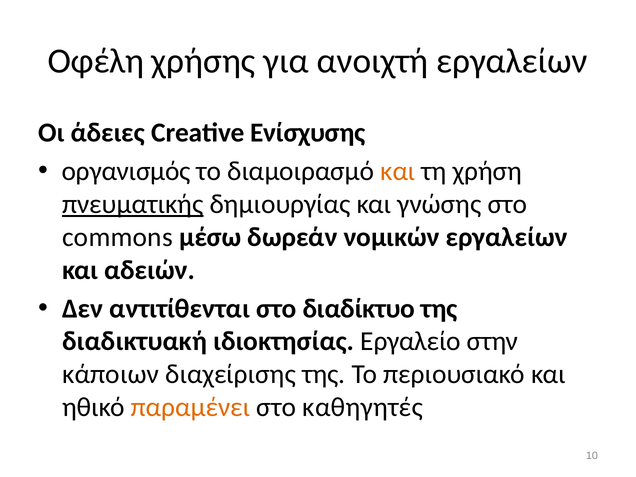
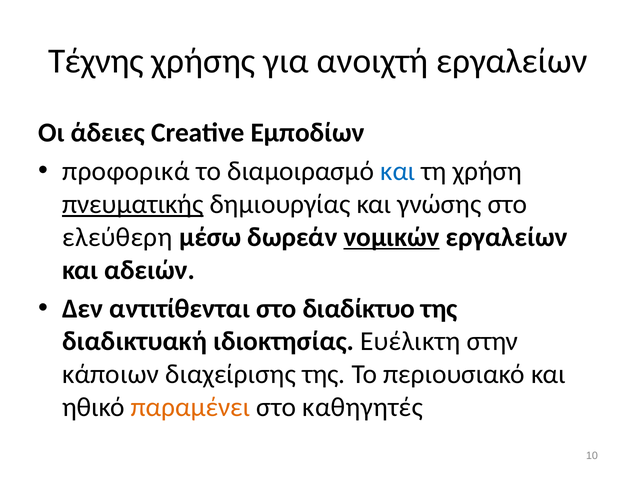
Οφέλη: Οφέλη -> Τέχνης (96, 61)
Ενίσχυσης: Ενίσχυσης -> Εμποδίων (308, 133)
οργανισμός: οργανισμός -> προφορικά (126, 171)
και colour: orange -> blue (398, 171)
commons: commons -> ελεύθερη (117, 237)
νομικών underline: none -> present (392, 237)
Εργαλείο: Εργαλείο -> Ευέλικτη (410, 341)
